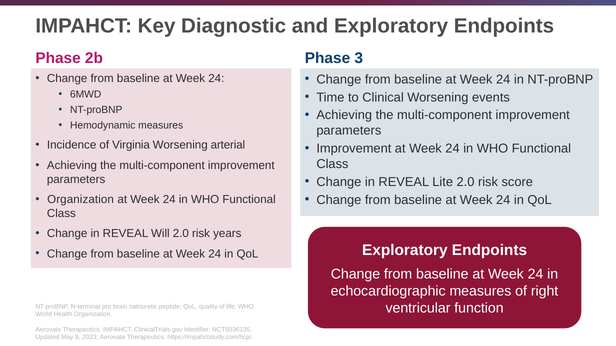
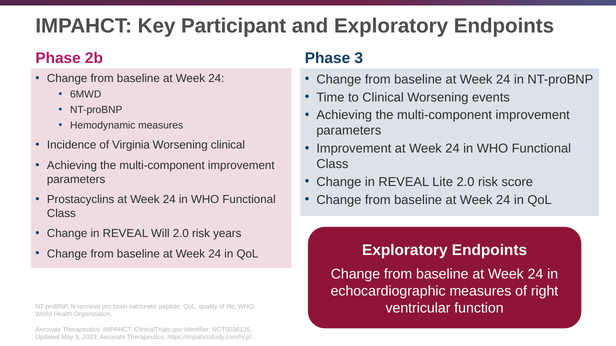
Diagnostic: Diagnostic -> Participant (234, 26)
Worsening arterial: arterial -> clinical (228, 145)
Organization: Organization -> Prostacyclins (81, 200)
